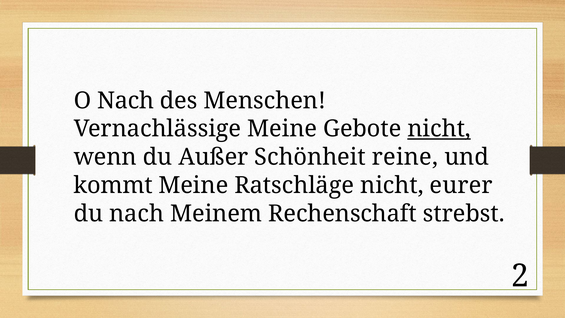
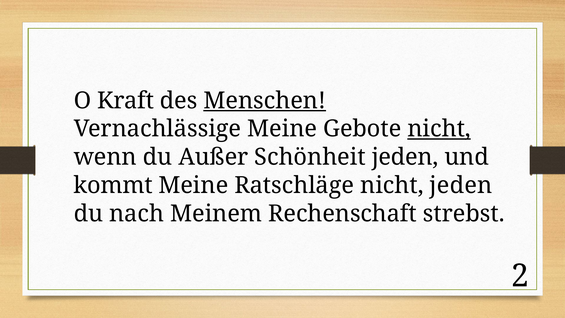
O Nach: Nach -> Kraft (126, 101)
Menschen underline: none -> present (265, 101)
Schönheit reine: reine -> jeden (405, 157)
nicht eurer: eurer -> jeden (461, 185)
